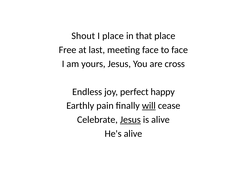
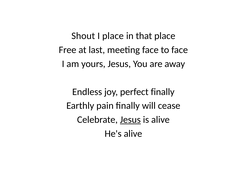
cross: cross -> away (175, 64)
perfect happy: happy -> finally (163, 91)
will underline: present -> none (149, 105)
